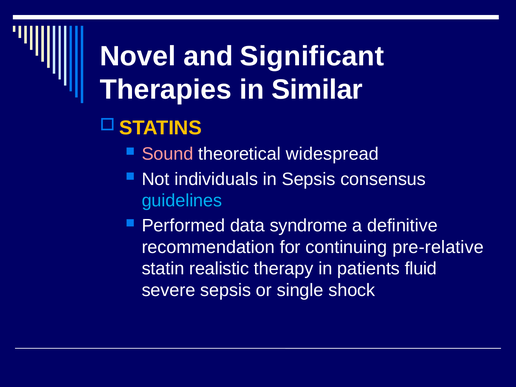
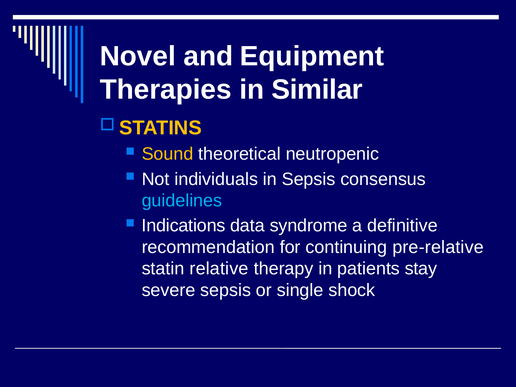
Significant: Significant -> Equipment (312, 56)
Sound colour: pink -> yellow (168, 154)
widespread: widespread -> neutropenic (332, 154)
Performed: Performed -> Indications (184, 226)
realistic: realistic -> relative (219, 269)
fluid: fluid -> stay (421, 269)
